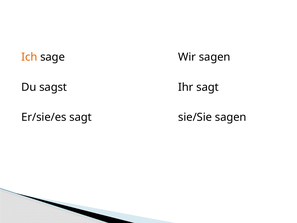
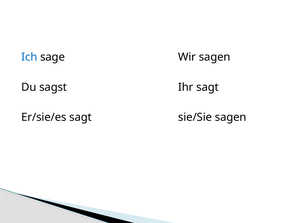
Ich colour: orange -> blue (29, 57)
